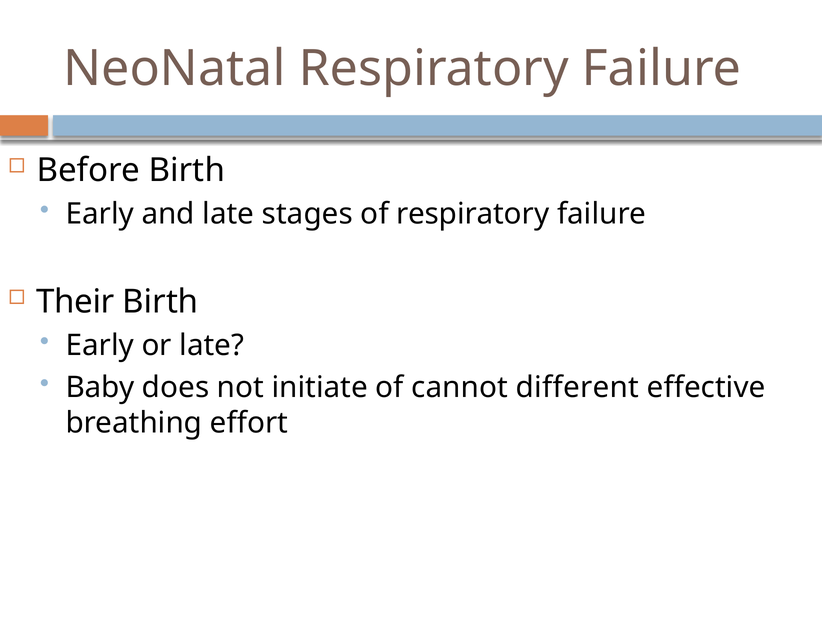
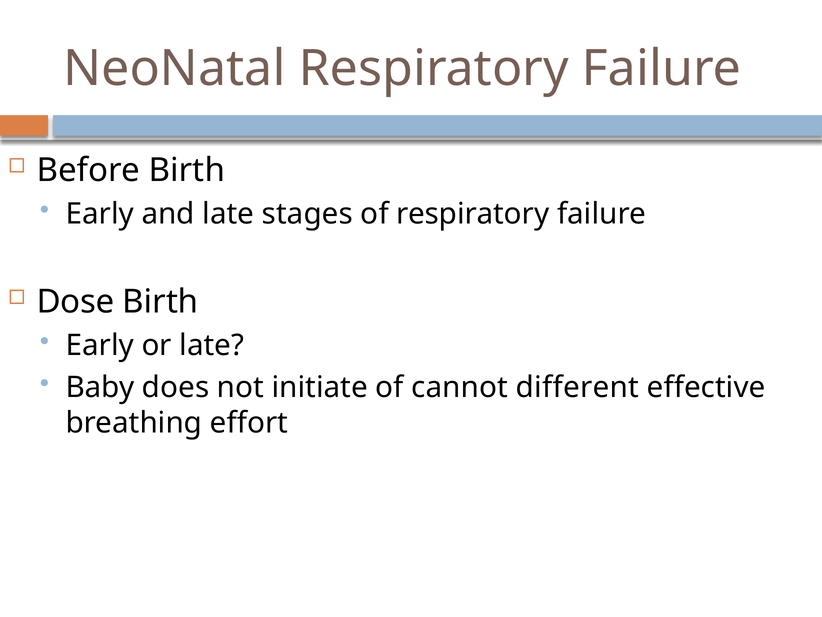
Their: Their -> Dose (75, 302)
